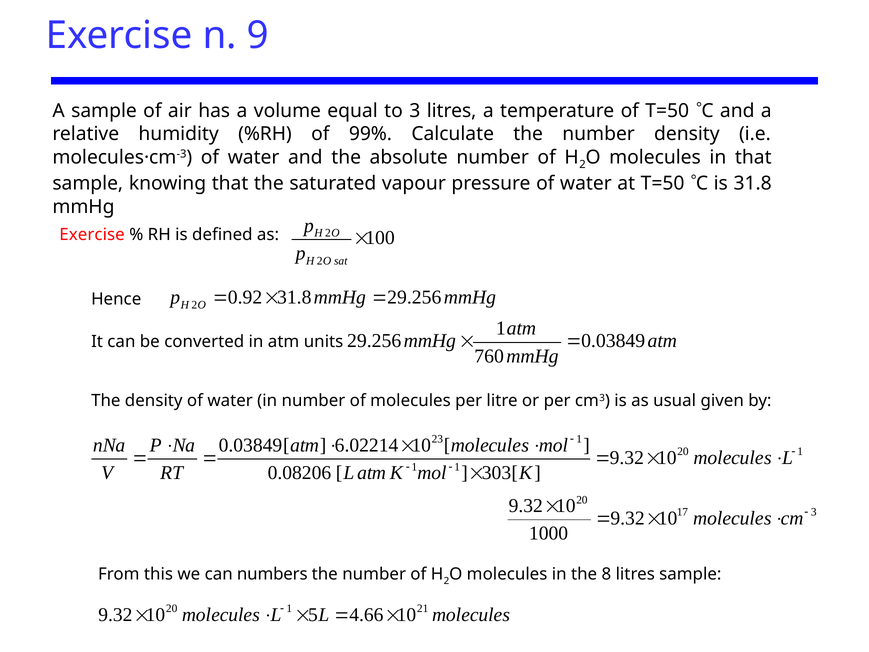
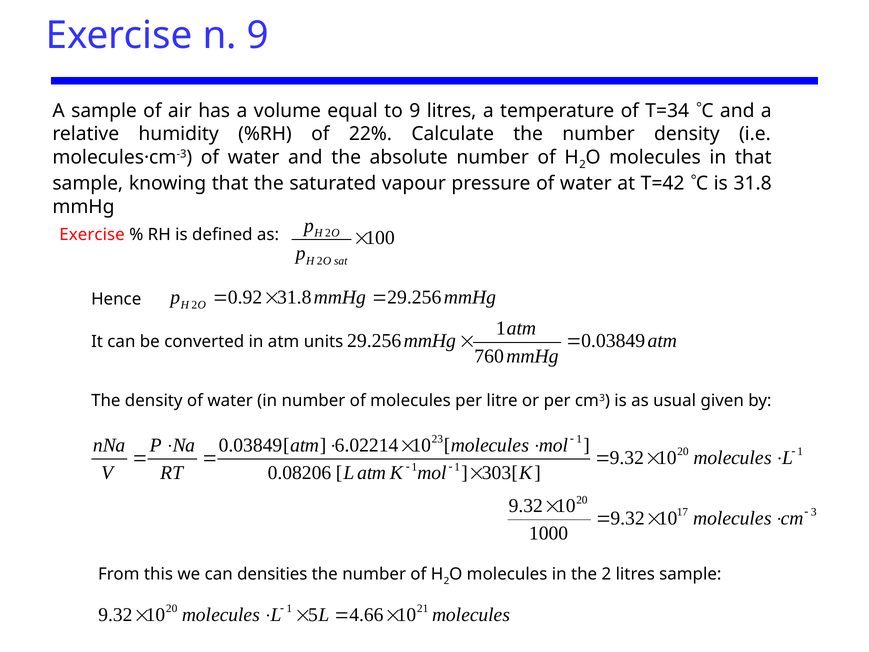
to 3: 3 -> 9 (415, 111)
of T=50: T=50 -> T=34 (667, 111)
99%: 99% -> 22% (370, 134)
at T=50: T=50 -> T=42 (663, 184)
numbers: numbers -> densities (272, 574)
the 8: 8 -> 2 (606, 574)
